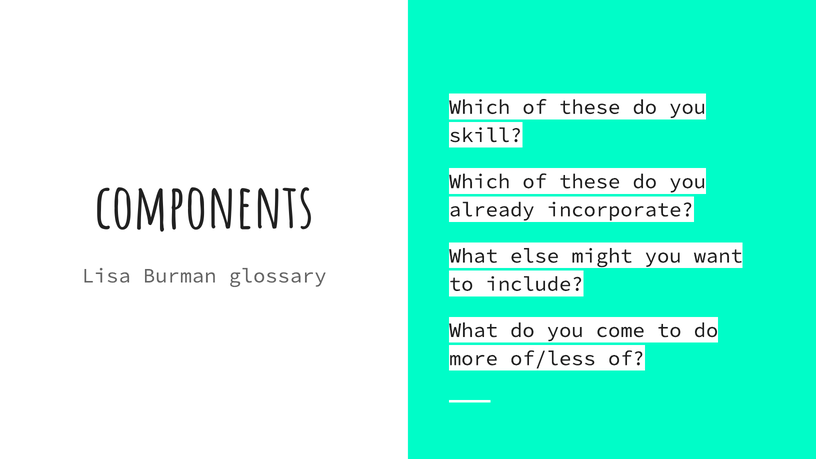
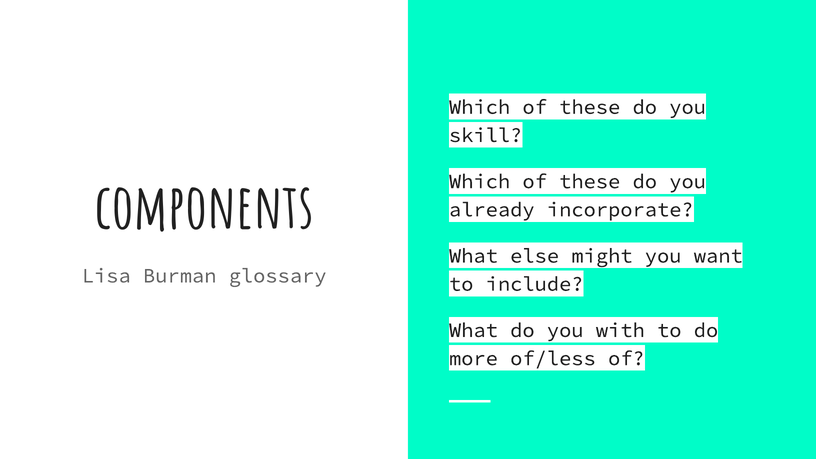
come: come -> with (620, 330)
